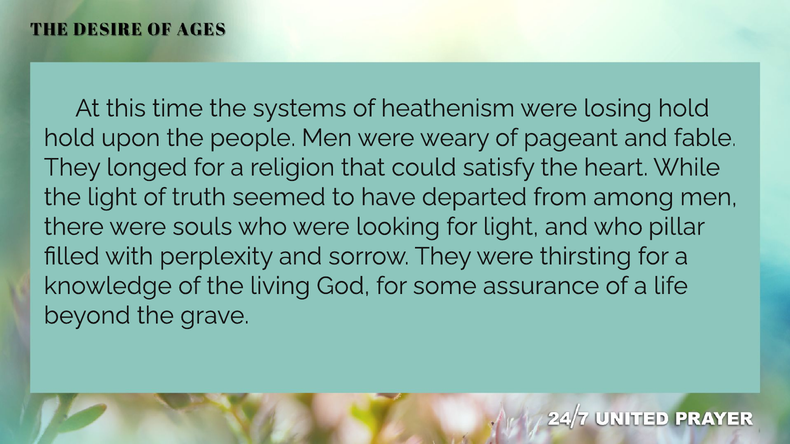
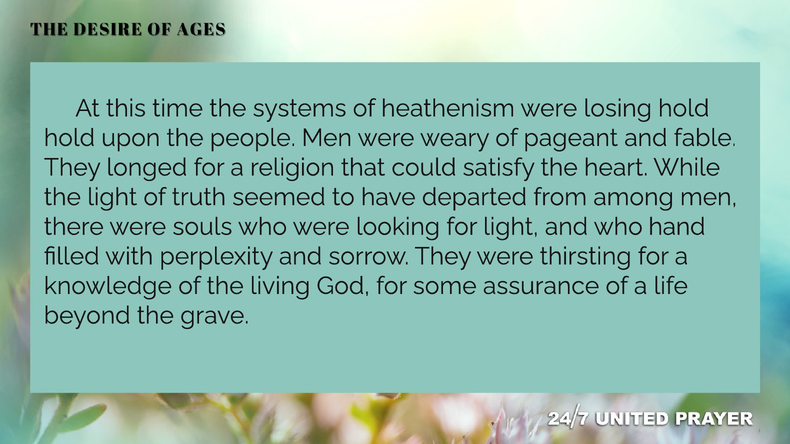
pillar: pillar -> hand (677, 227)
